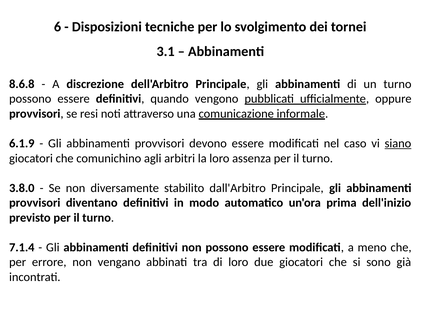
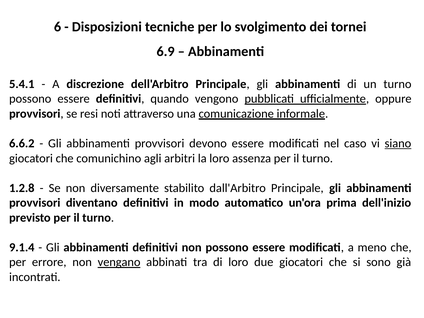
3.1: 3.1 -> 6.9 (166, 51)
8.6.8: 8.6.8 -> 5.4.1 (22, 84)
6.1.9: 6.1.9 -> 6.6.2 (22, 143)
3.8.0: 3.8.0 -> 1.2.8 (22, 188)
7.1.4: 7.1.4 -> 9.1.4 (22, 247)
vengano underline: none -> present (119, 262)
